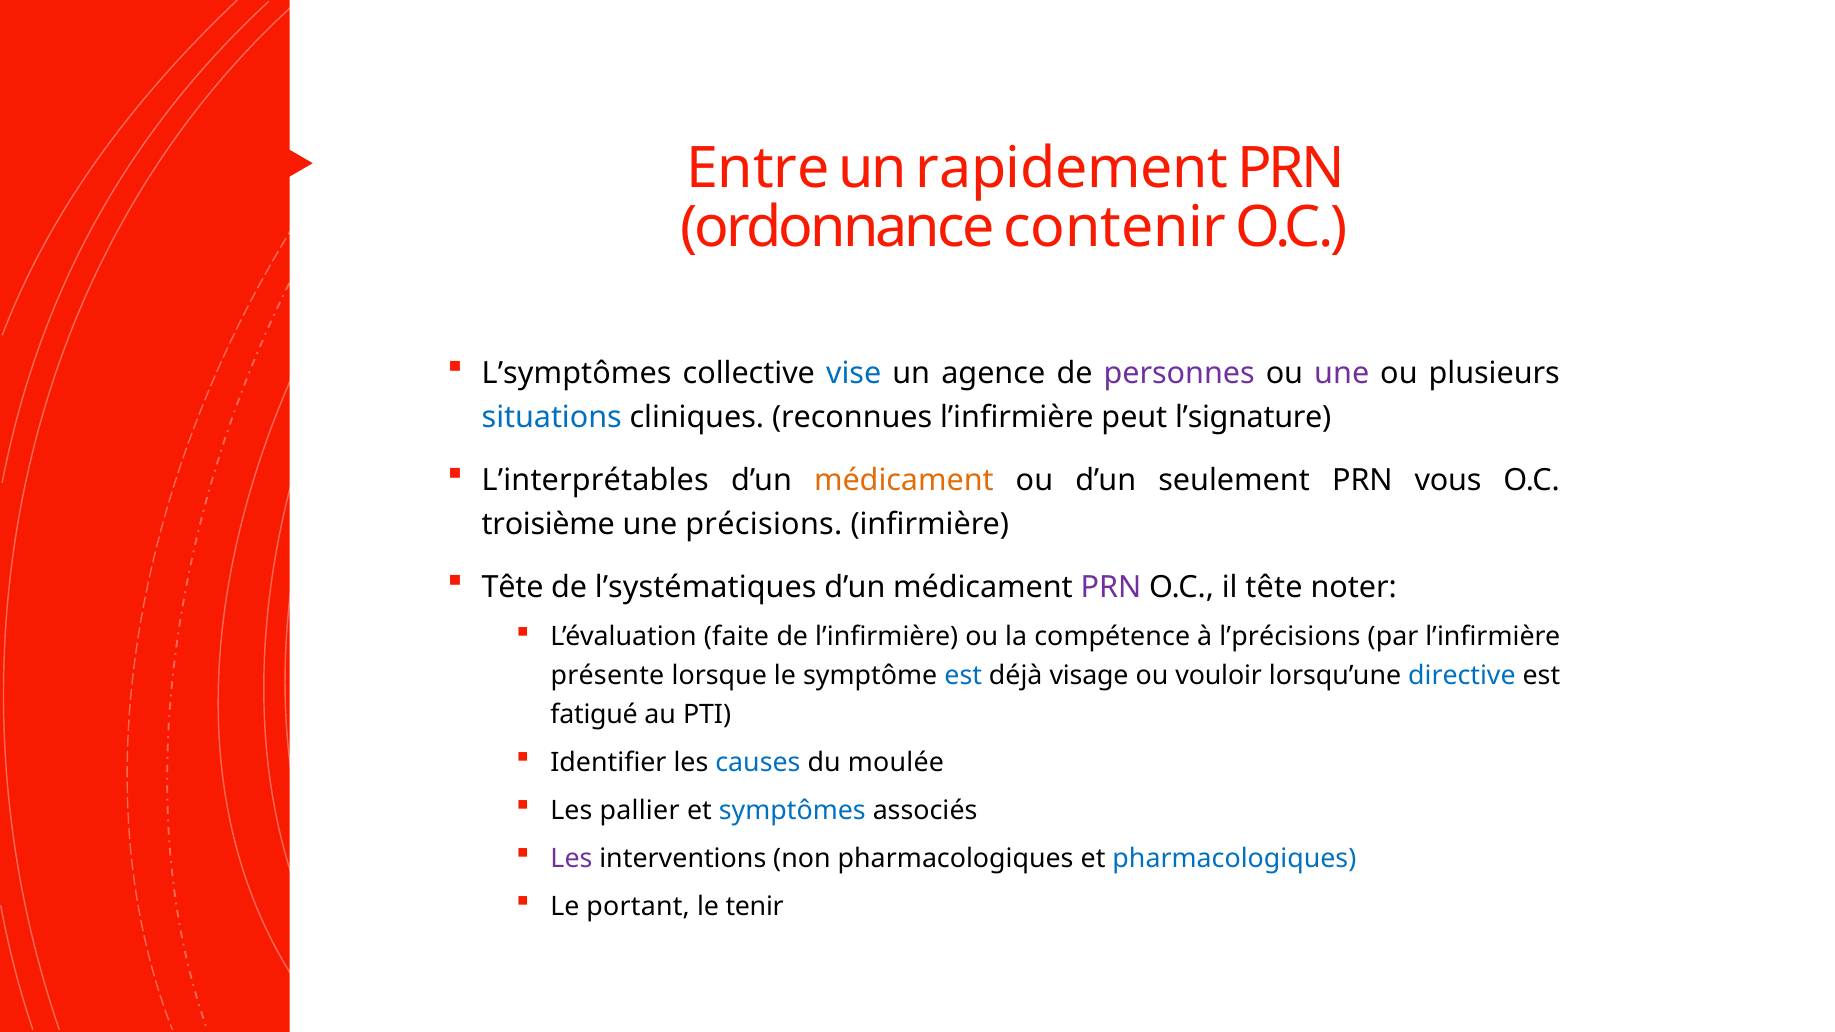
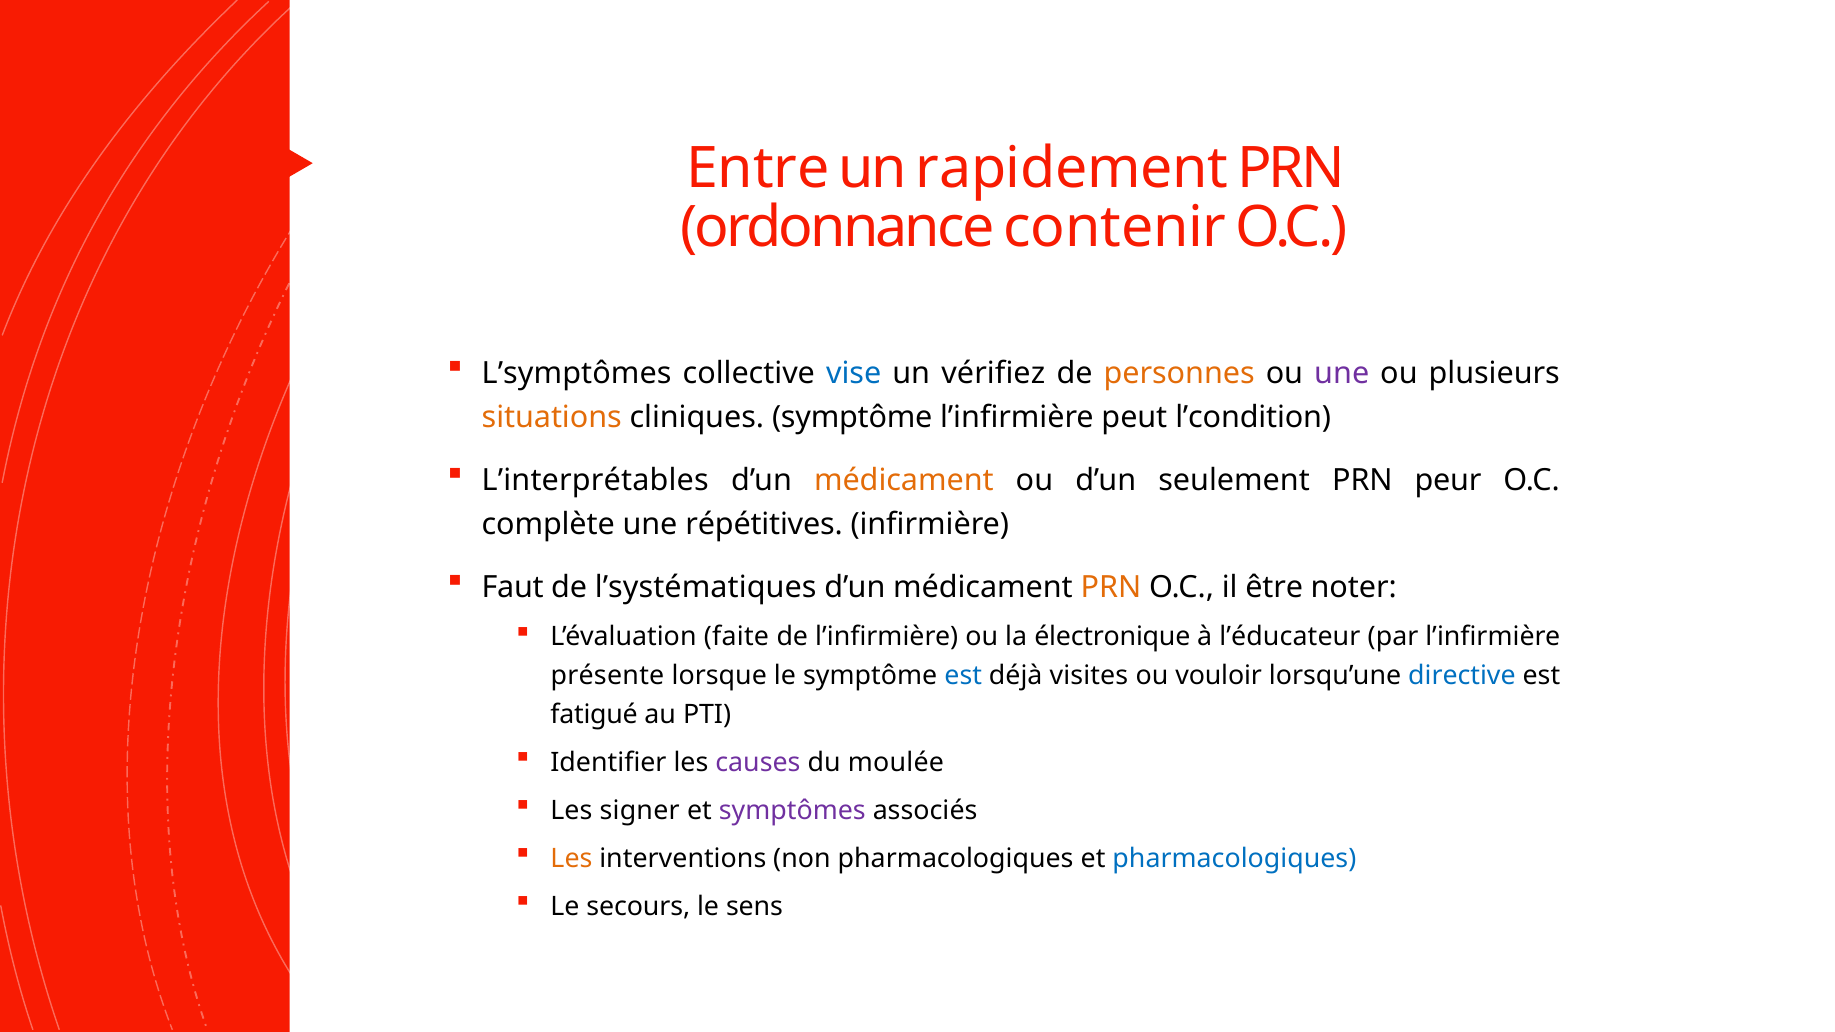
agence: agence -> vérifiez (993, 373)
personnes colour: purple -> orange (1179, 373)
situations colour: blue -> orange (552, 417)
cliniques reconnues: reconnues -> symptôme (852, 417)
l’signature: l’signature -> l’condition (1253, 417)
vous: vous -> peur (1448, 480)
troisième: troisième -> complète (548, 524)
précisions: précisions -> répétitives (764, 524)
Tête: Tête -> Faut (513, 587)
PRN colour: purple -> orange (1111, 587)
il tête: tête -> être (1274, 587)
compétence: compétence -> électronique (1112, 637)
l’précisions: l’précisions -> l’éducateur (1290, 637)
visage: visage -> visites (1089, 676)
causes colour: blue -> purple (758, 763)
pallier: pallier -> signer (640, 811)
symptômes colour: blue -> purple (792, 811)
Les colour: purple -> orange (571, 859)
portant: portant -> secours (638, 907)
tenir: tenir -> sens (755, 907)
